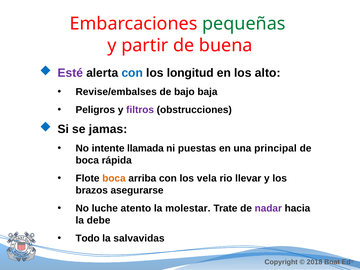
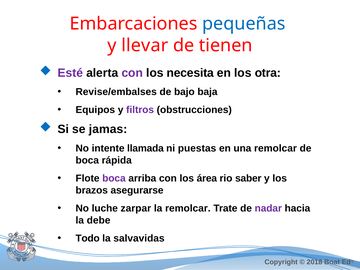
pequeñas colour: green -> blue (244, 24)
partir: partir -> llevar (145, 45)
buena: buena -> tienen (226, 45)
con colour: blue -> purple (132, 73)
longitud: longitud -> necesita (190, 73)
alto: alto -> otra (268, 73)
Peligros: Peligros -> Equipos (95, 110)
una principal: principal -> remolcar (275, 148)
boca colour: orange -> purple (114, 178)
vela: vela -> área (207, 178)
llevar: llevar -> saber (248, 178)
atento: atento -> zarpar (136, 208)
la molestar: molestar -> remolcar (188, 208)
